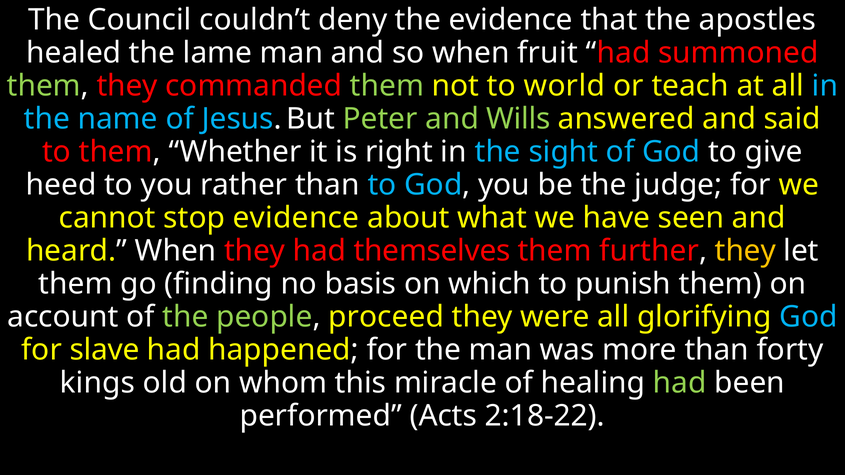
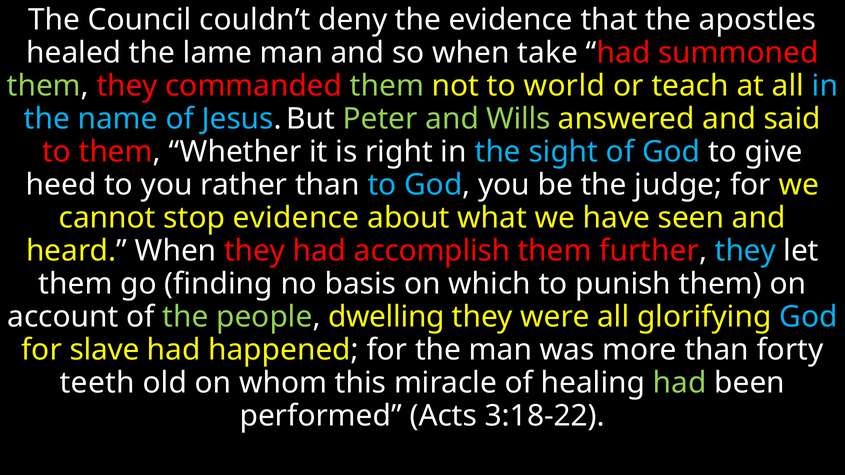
fruit: fruit -> take (548, 53)
themselves: themselves -> accomplish (432, 251)
they colour: yellow -> light blue (745, 251)
proceed: proceed -> dwelling (386, 317)
kings: kings -> teeth (97, 383)
2:18-22: 2:18-22 -> 3:18-22 (545, 416)
